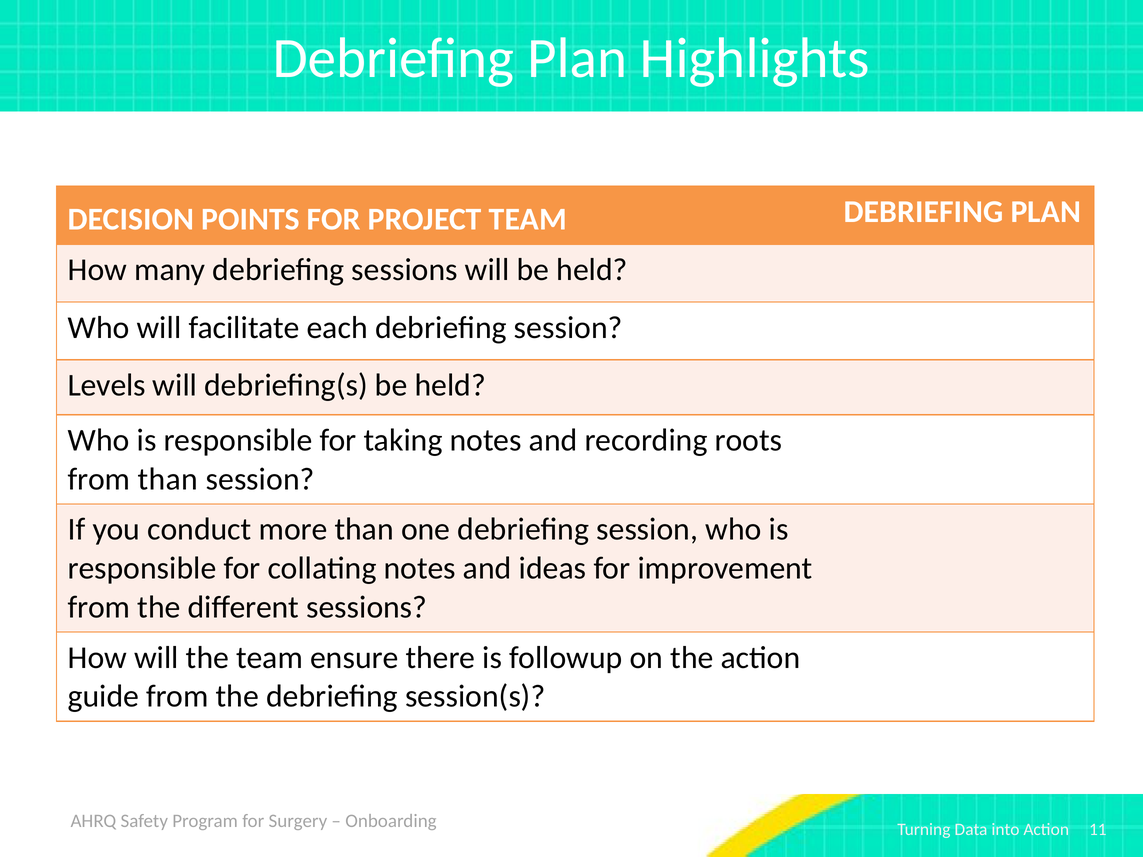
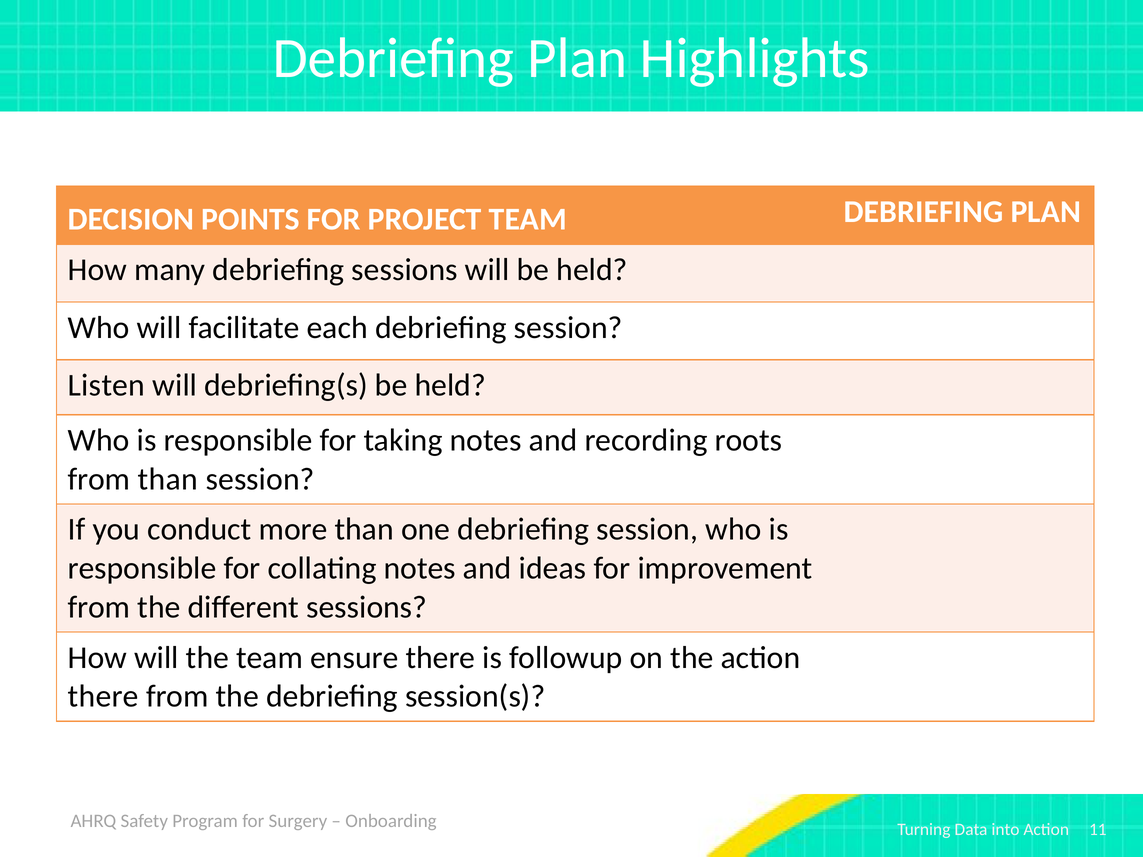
Levels: Levels -> Listen (106, 386)
guide: guide -> there (103, 697)
